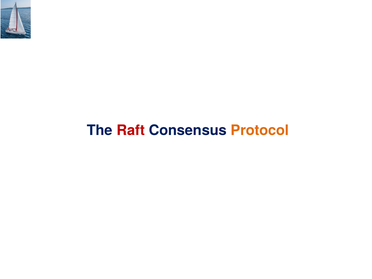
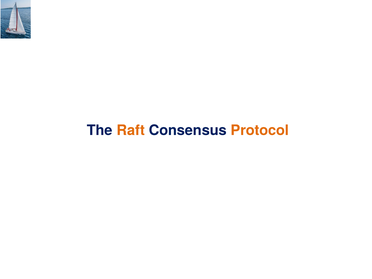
Raft colour: red -> orange (131, 130)
